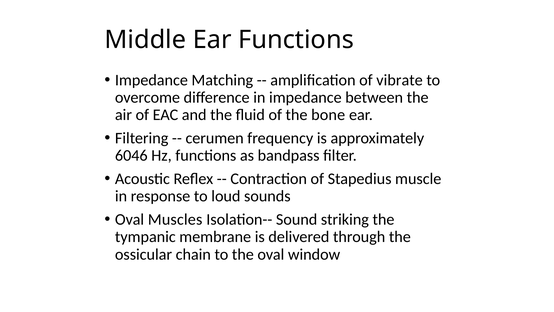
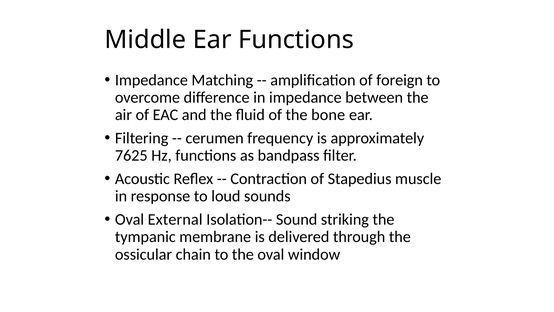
vibrate: vibrate -> foreign (400, 80)
6046: 6046 -> 7625 (131, 155)
Muscles: Muscles -> External (175, 219)
